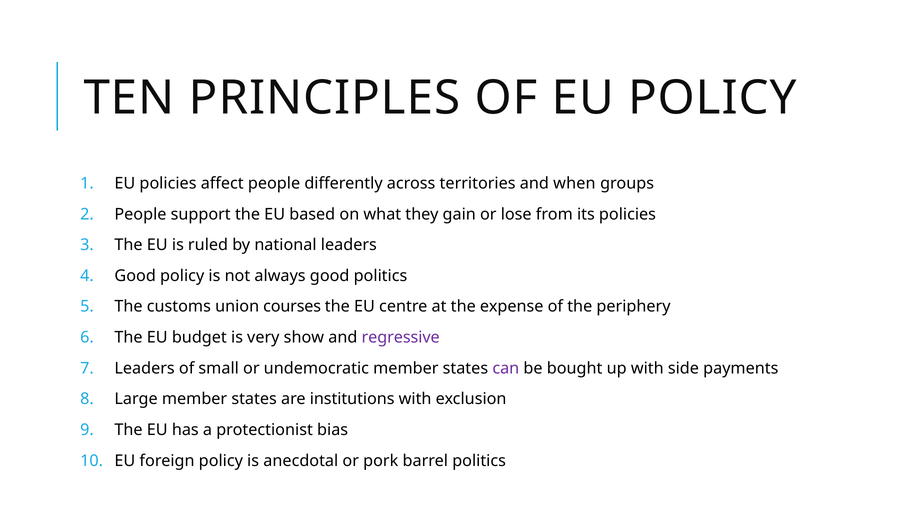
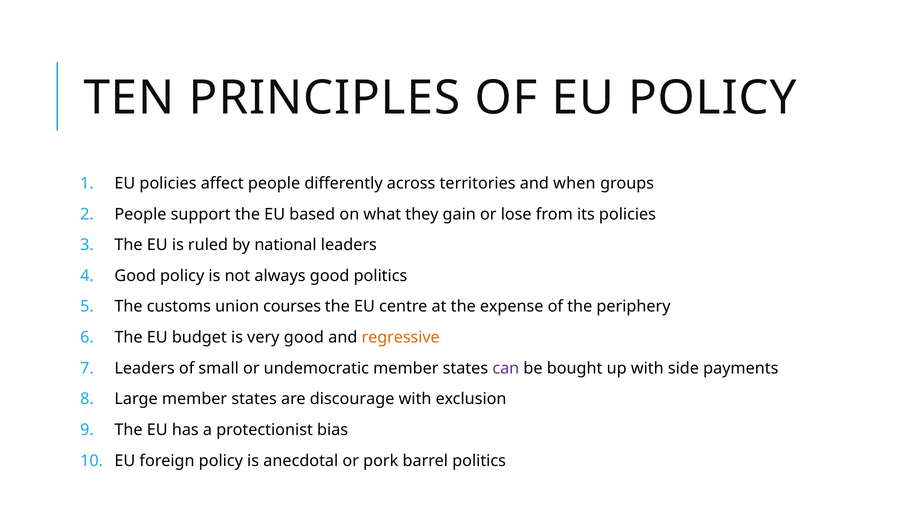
very show: show -> good (304, 338)
regressive colour: purple -> orange (401, 338)
institutions: institutions -> discourage (352, 399)
